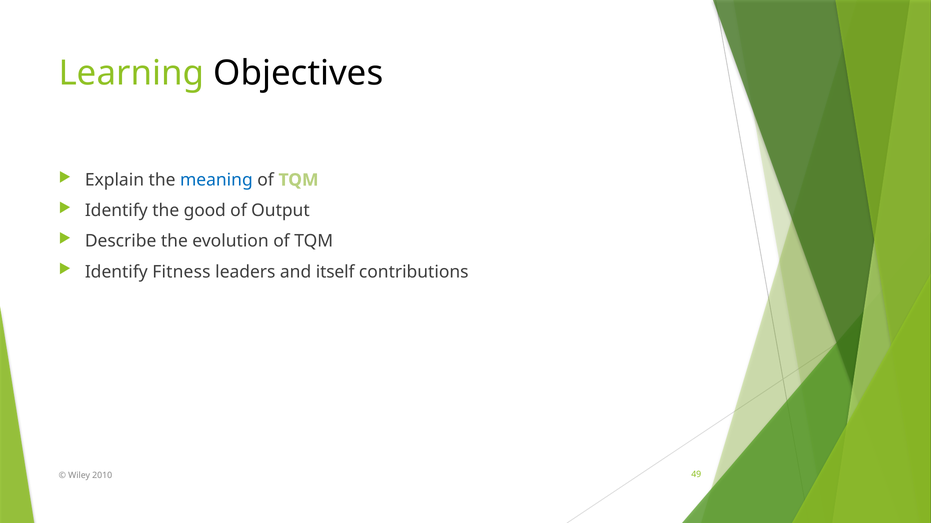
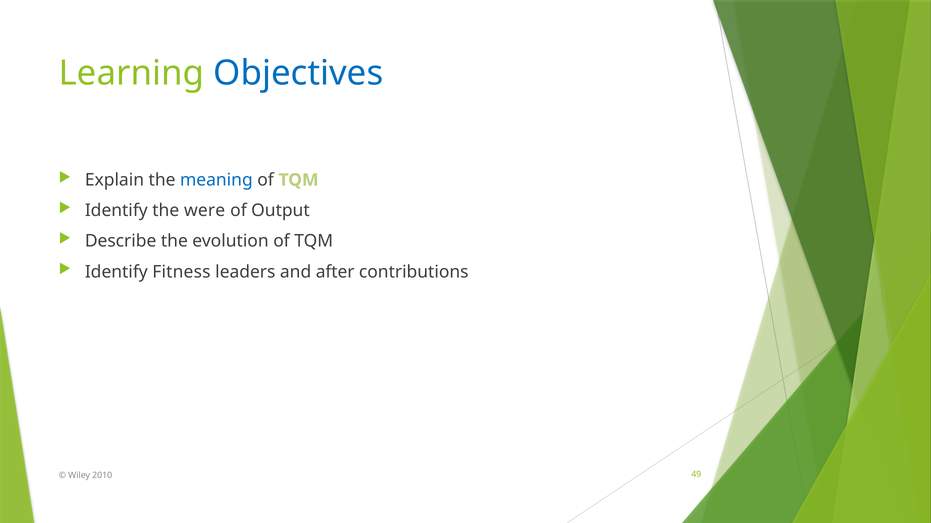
Objectives colour: black -> blue (298, 73)
good: good -> were (205, 211)
itself: itself -> after (335, 272)
